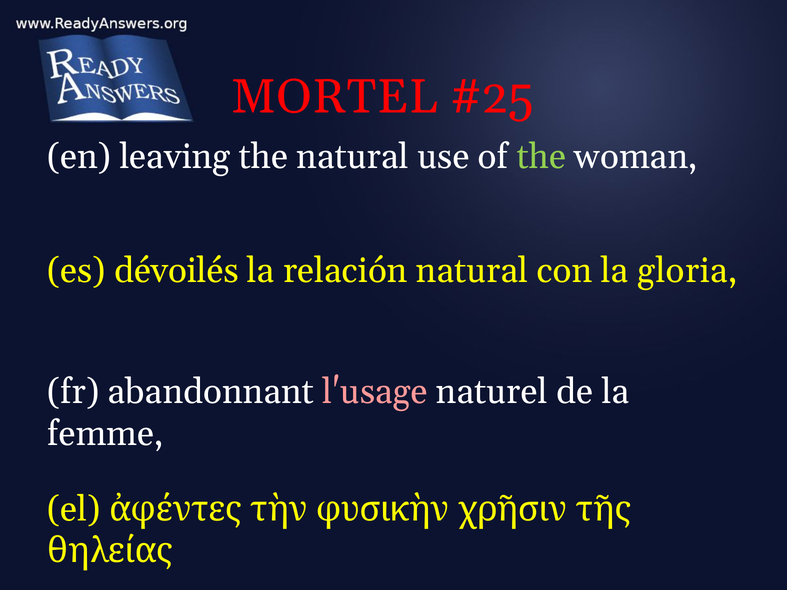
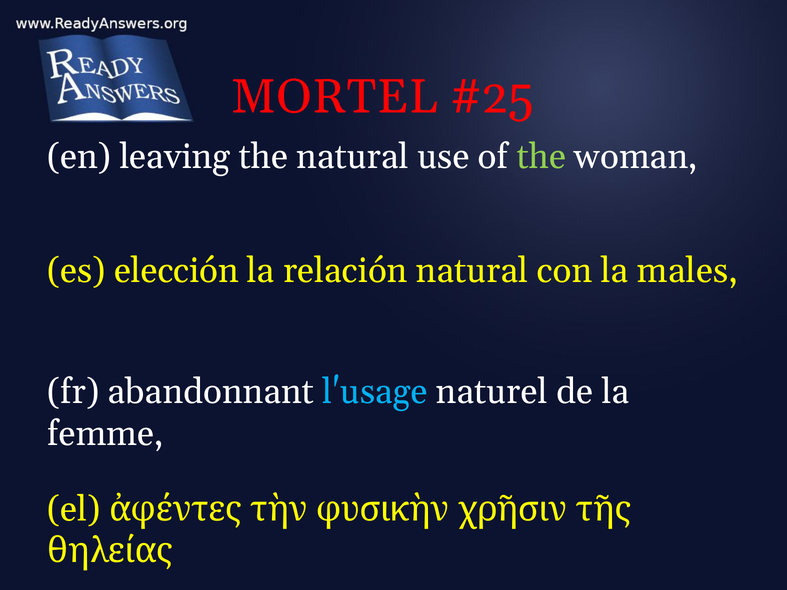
dévoilés: dévoilés -> elección (176, 271)
gloria: gloria -> males (688, 271)
l'usage colour: pink -> light blue (375, 392)
